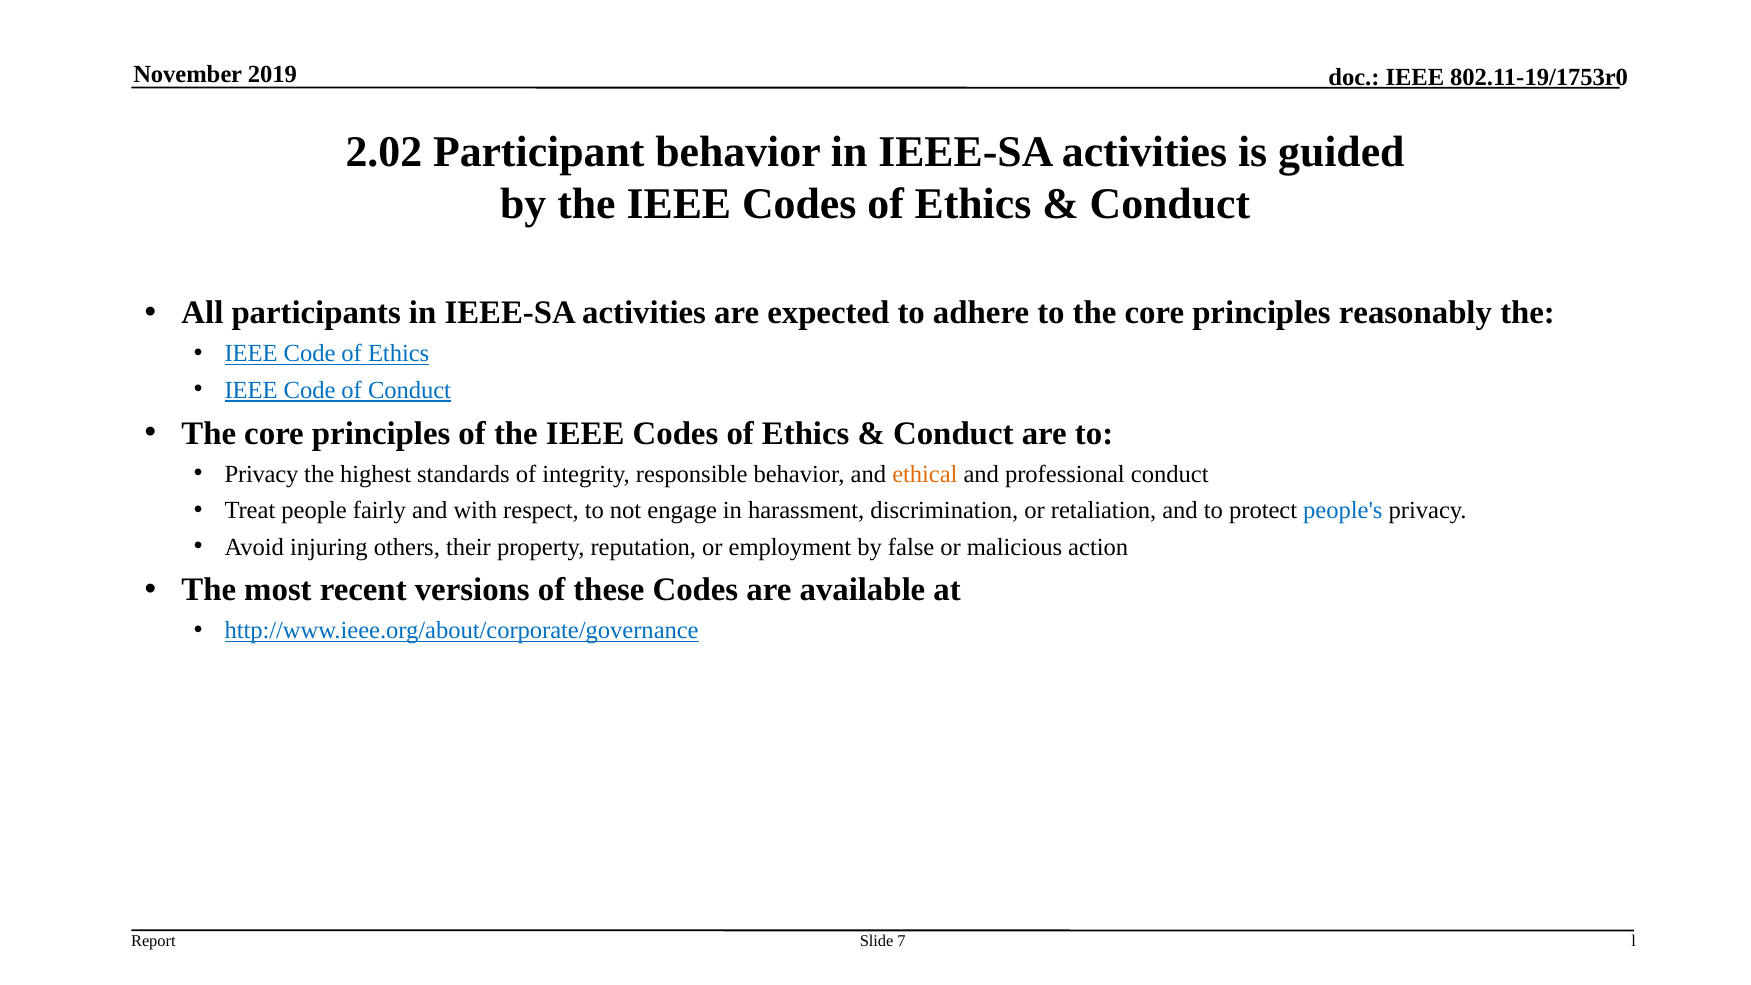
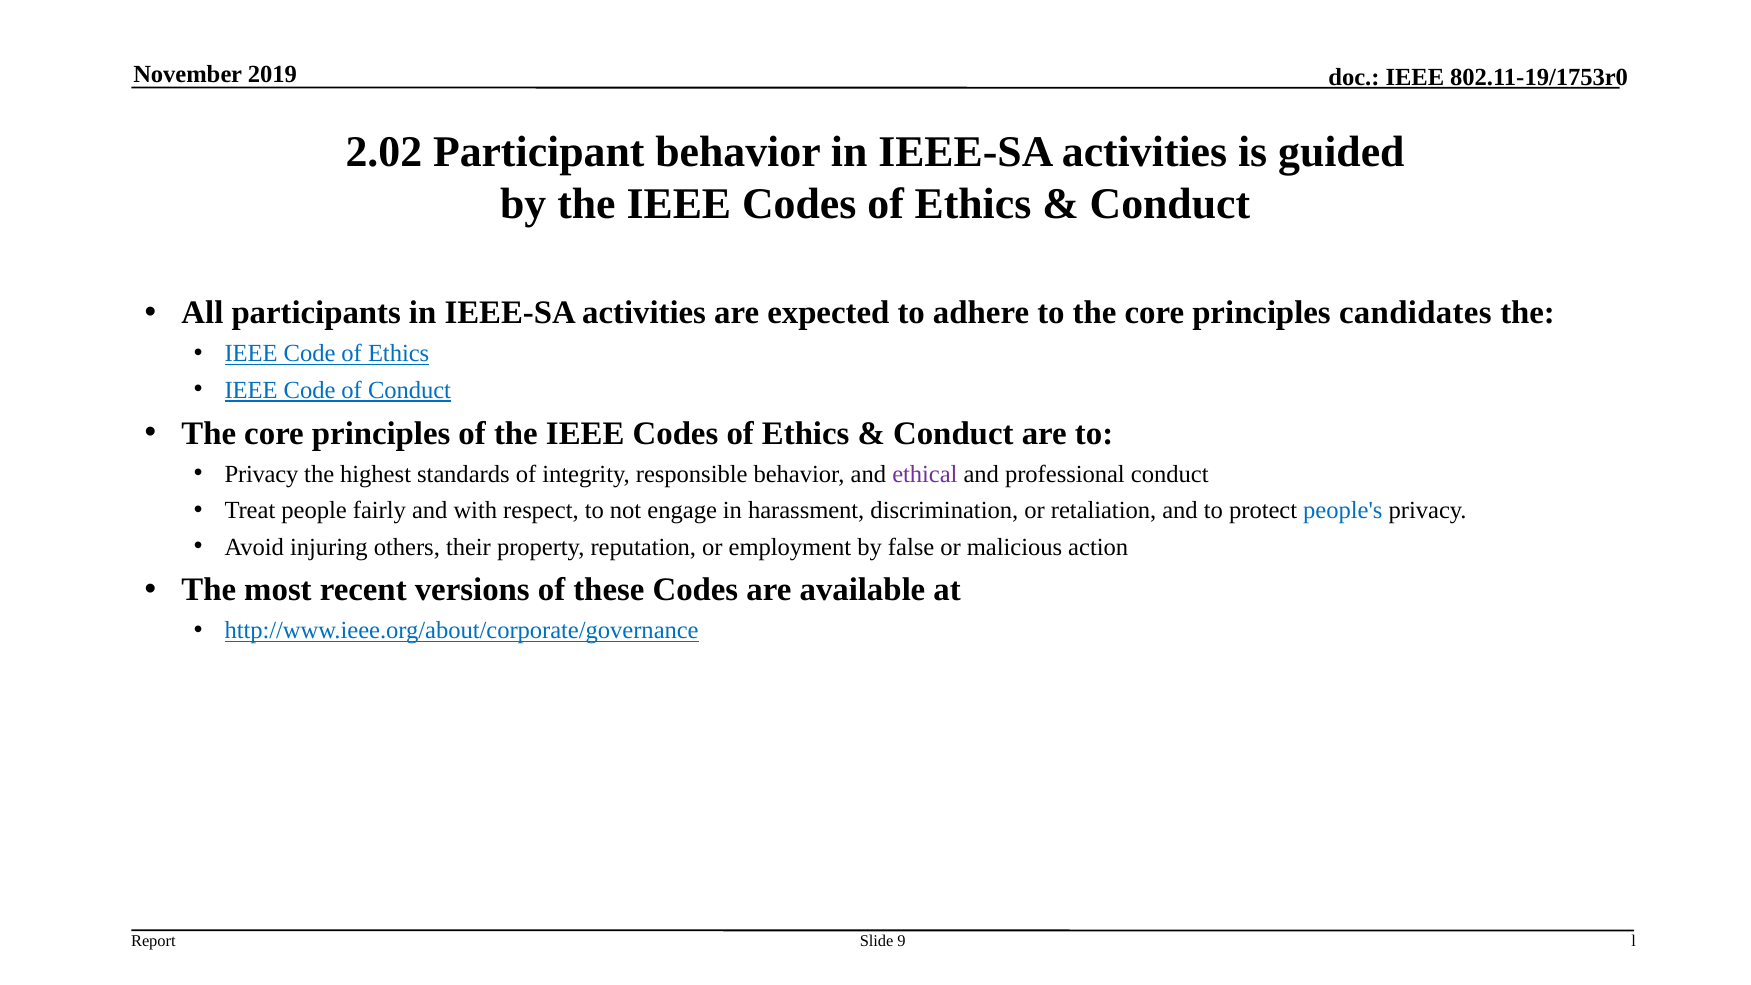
reasonably: reasonably -> candidates (1415, 313)
ethical colour: orange -> purple (925, 474)
7: 7 -> 9 (902, 941)
